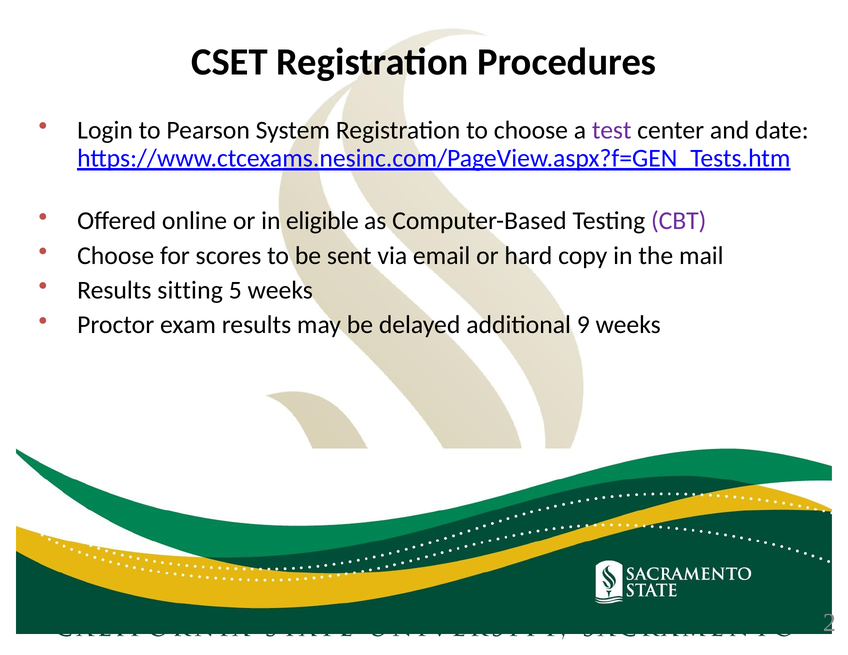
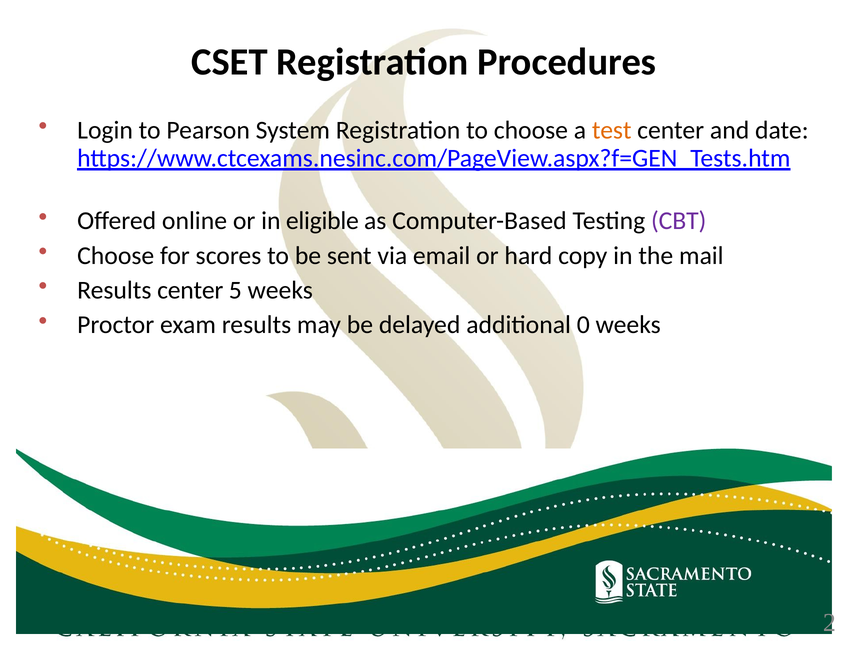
test colour: purple -> orange (612, 130)
Results sitting: sitting -> center (190, 290)
9: 9 -> 0 (583, 325)
